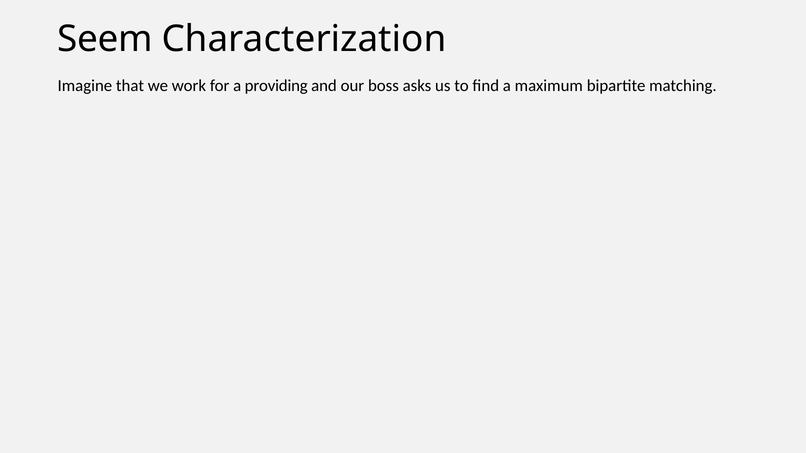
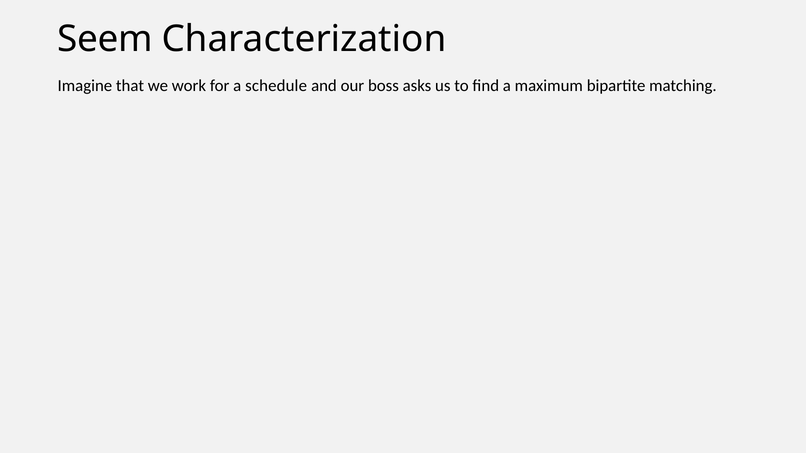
providing: providing -> schedule (276, 86)
